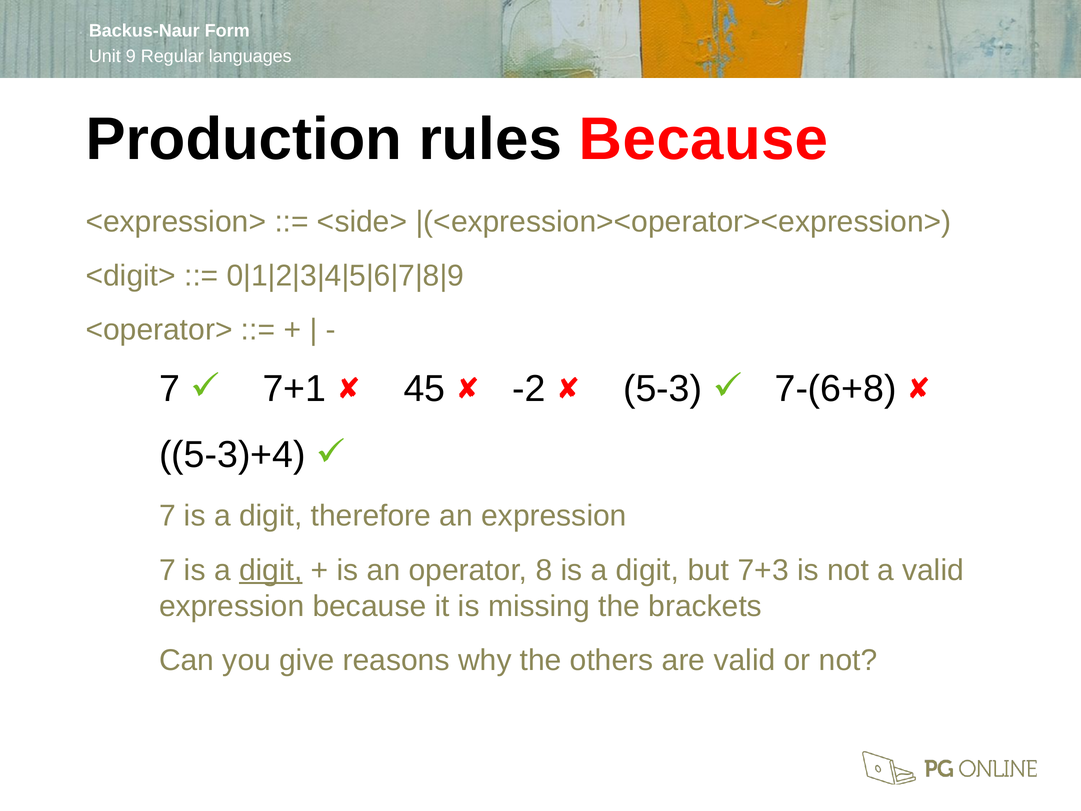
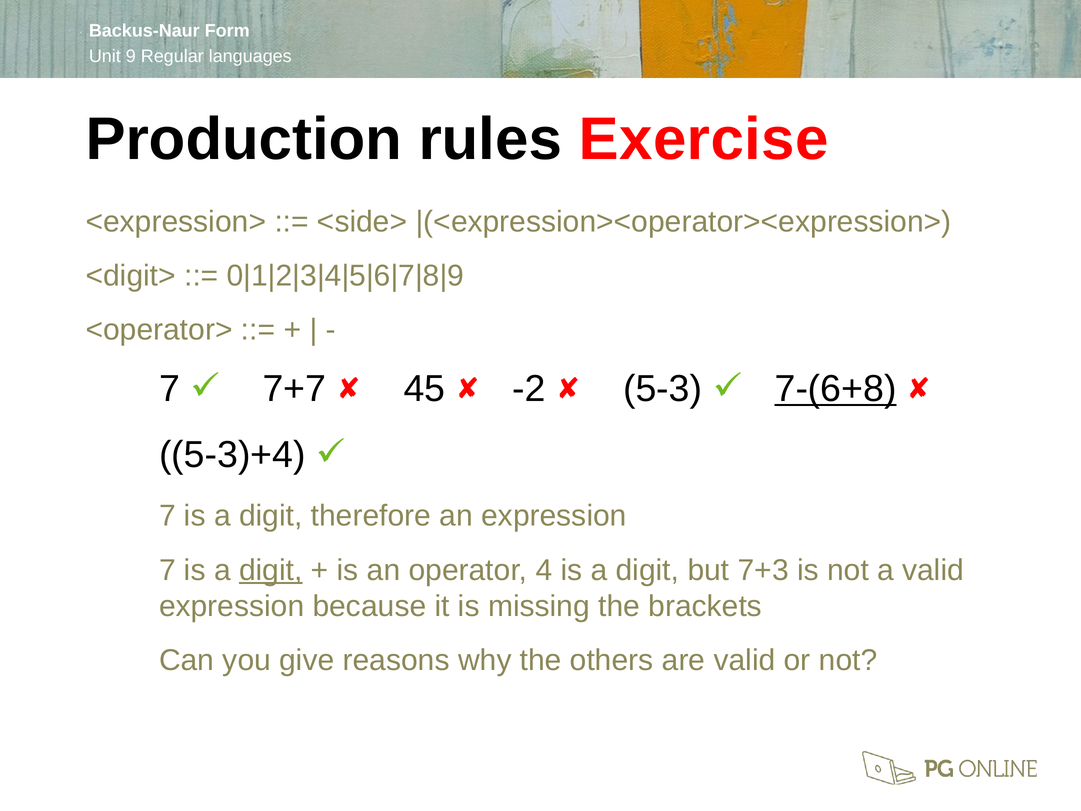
rules Because: Because -> Exercise (704, 139)
7+1: 7+1 -> 7+7 (294, 389)
7-(6+8 underline: none -> present (836, 389)
8: 8 -> 4 (544, 570)
